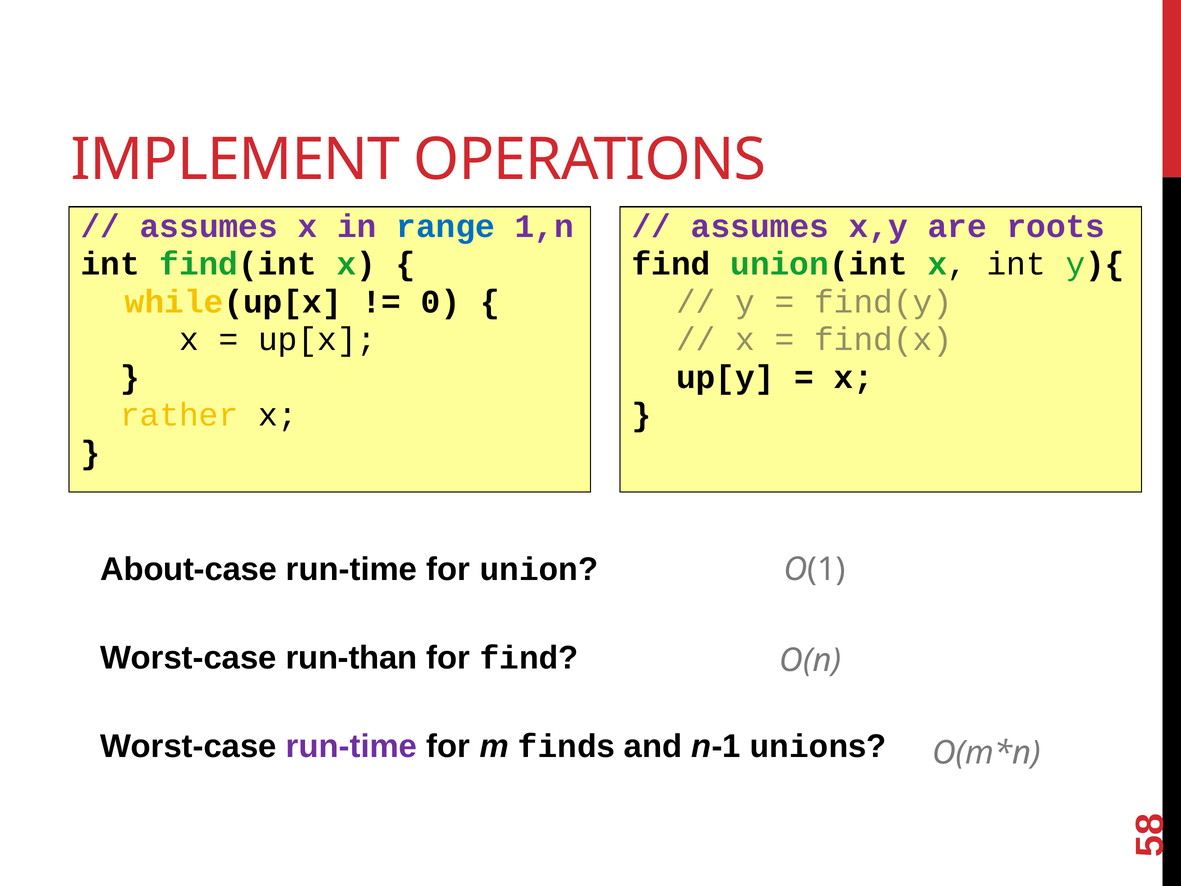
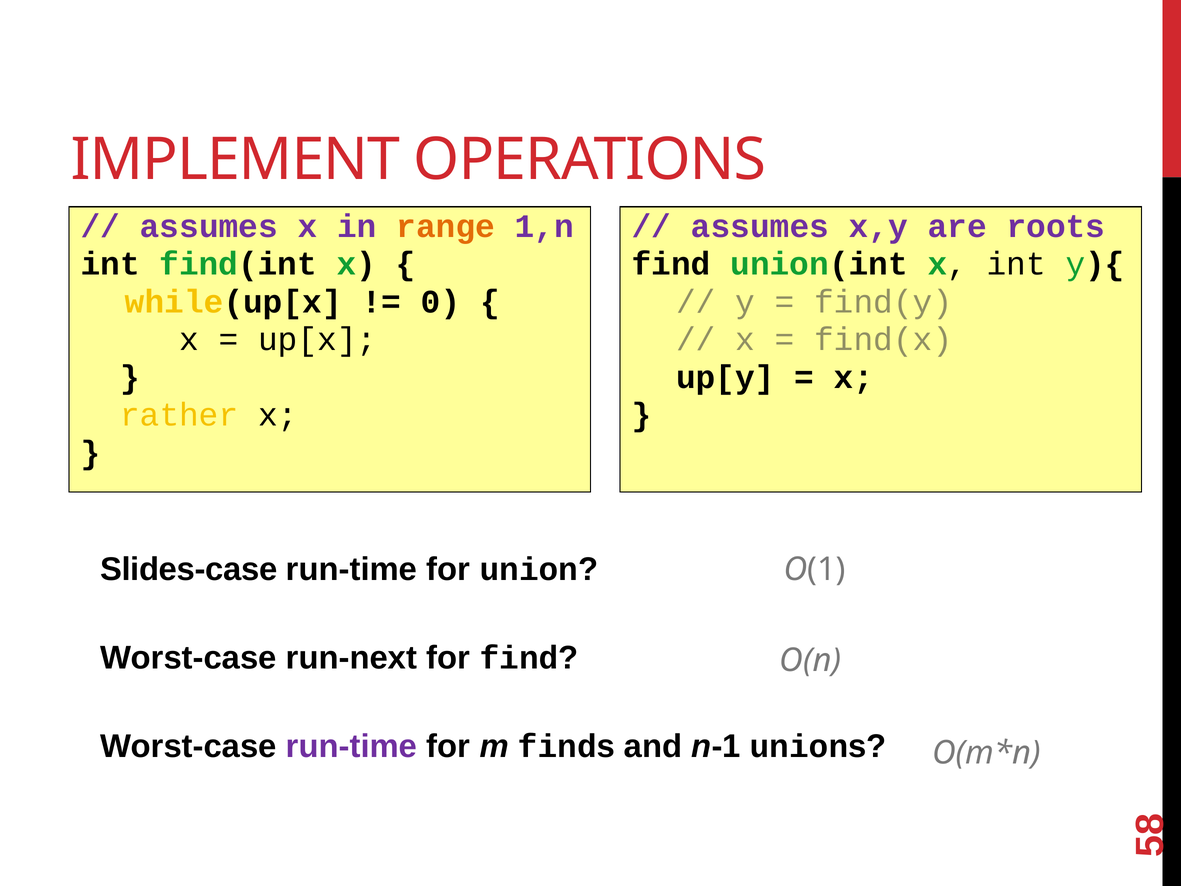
range colour: blue -> orange (446, 226)
About-case: About-case -> Slides-case (189, 569)
run-than: run-than -> run-next (351, 658)
